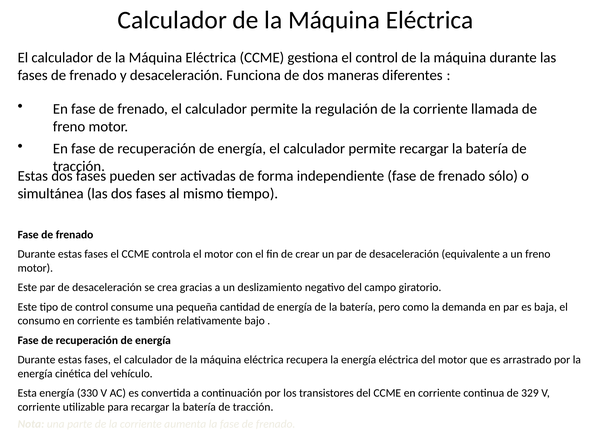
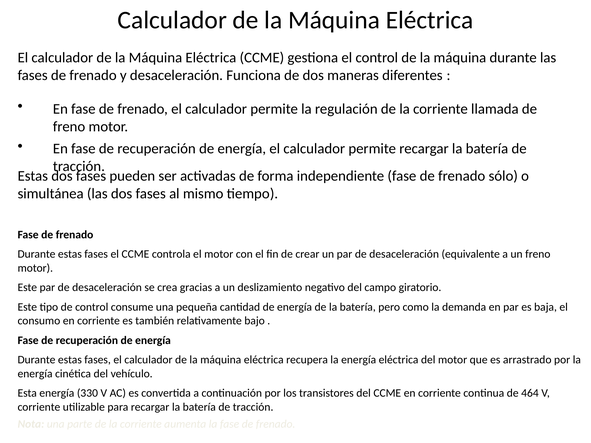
329: 329 -> 464 (530, 393)
